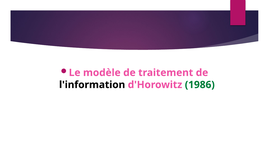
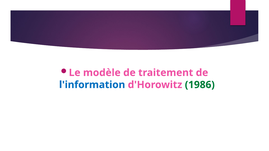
l'information colour: black -> blue (92, 85)
